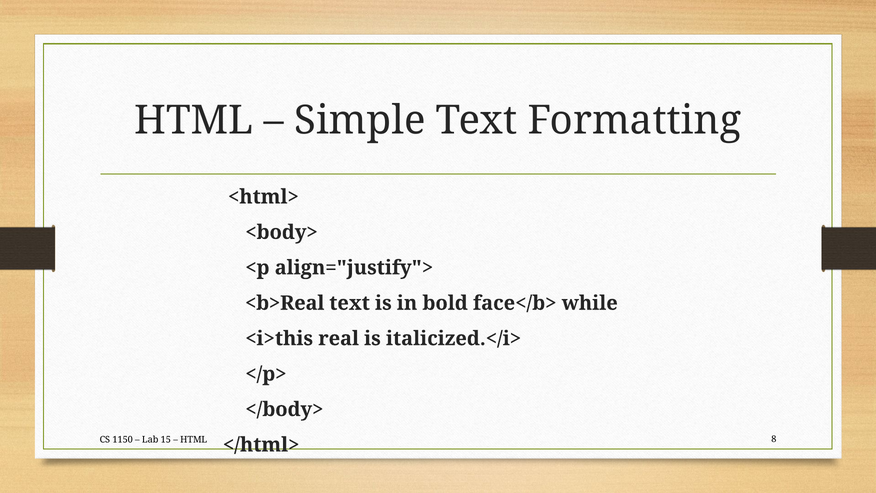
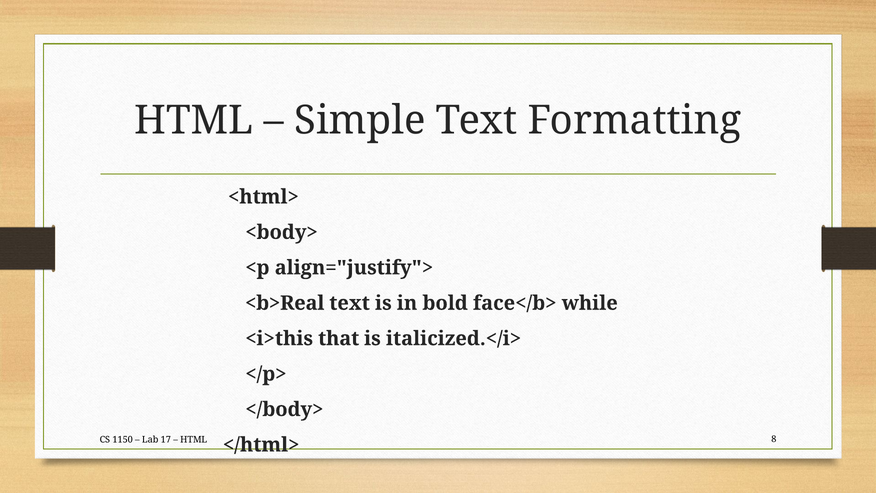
real: real -> that (339, 338)
15: 15 -> 17 (166, 440)
